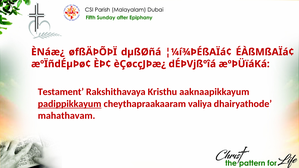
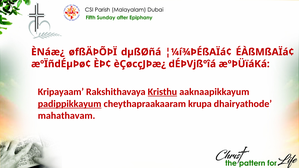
Testament: Testament -> Kripayaam (61, 92)
Kristhu underline: none -> present (162, 92)
valiya: valiya -> krupa (200, 104)
